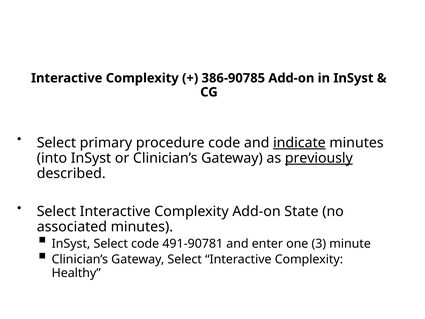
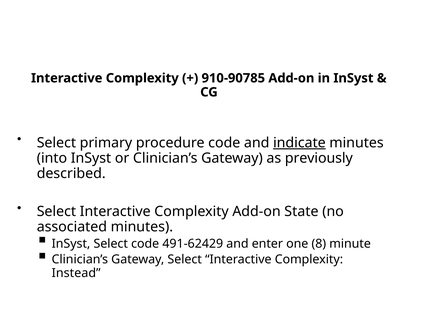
386-90785: 386-90785 -> 910-90785 (233, 78)
previously underline: present -> none (319, 158)
491-90781: 491-90781 -> 491-62429 (193, 243)
3: 3 -> 8 (319, 243)
Healthy: Healthy -> Instead (76, 273)
